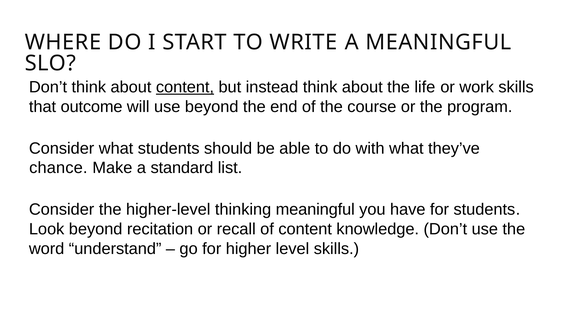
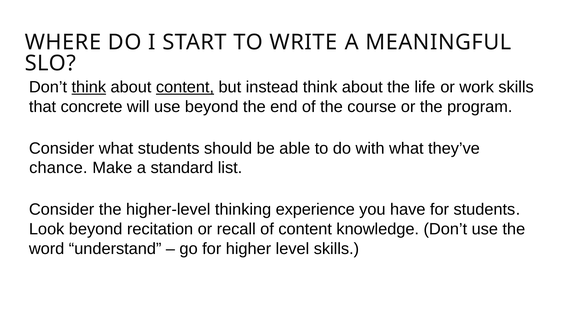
think underline: none -> present (89, 87)
outcome: outcome -> concrete (92, 107)
thinking meaningful: meaningful -> experience (315, 210)
